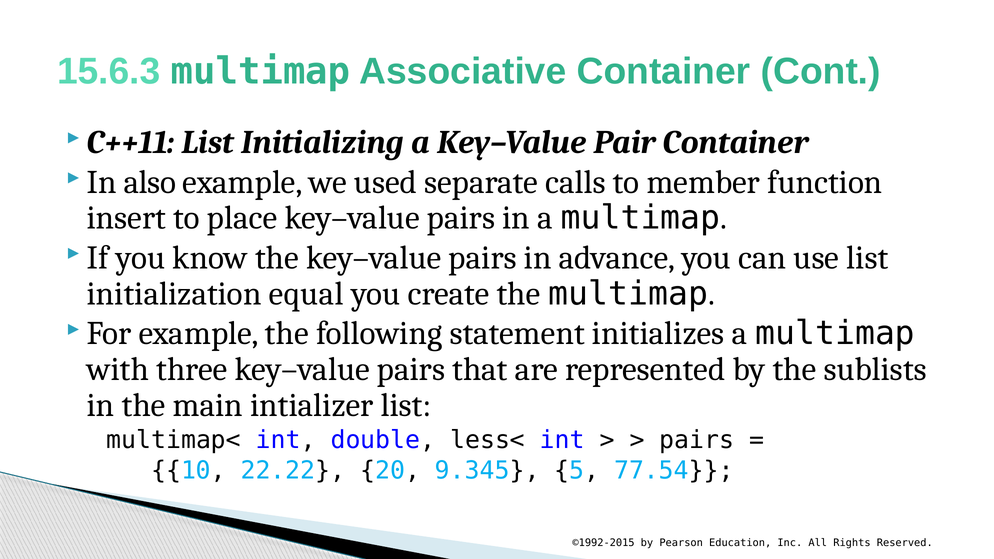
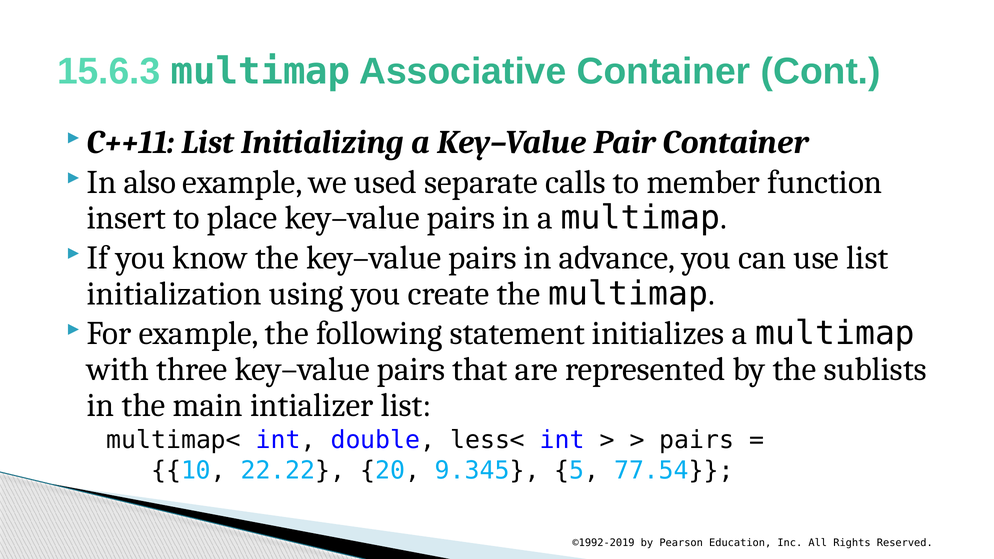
equal: equal -> using (306, 294)
©1992-2015: ©1992-2015 -> ©1992-2019 (604, 543)
